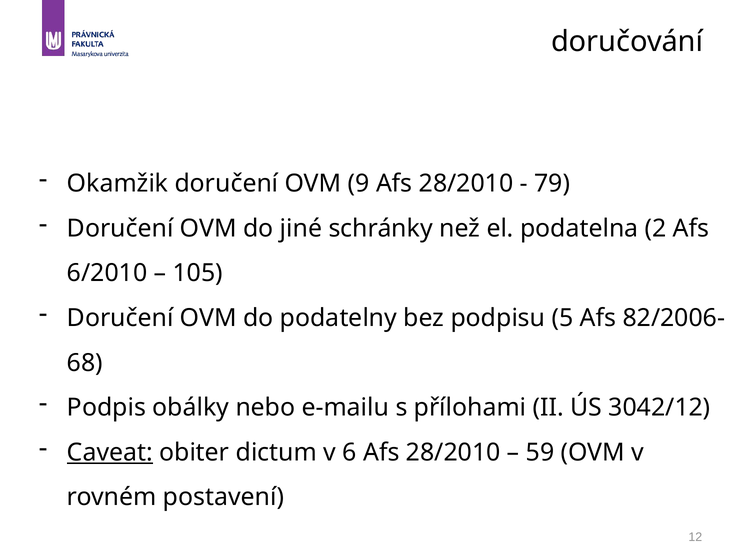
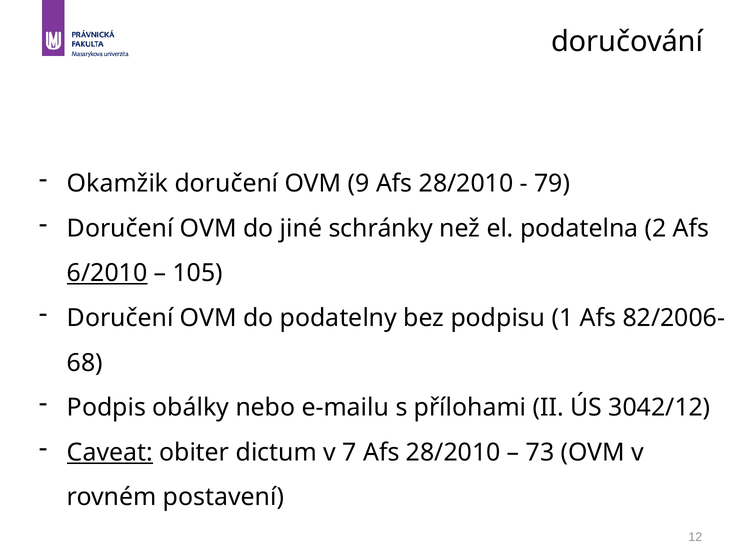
6/2010 underline: none -> present (107, 273)
5: 5 -> 1 (563, 318)
6: 6 -> 7 (350, 452)
59: 59 -> 73 (540, 452)
